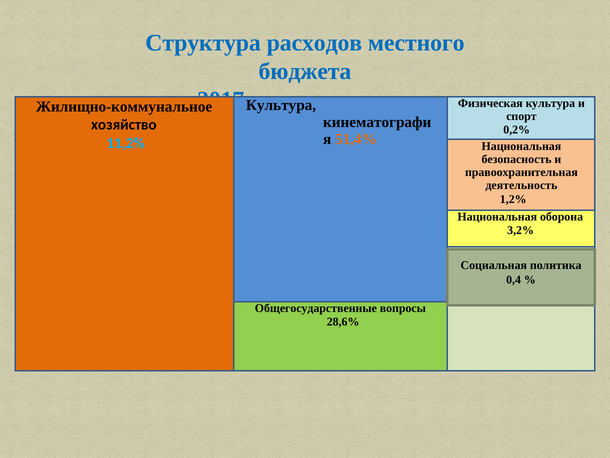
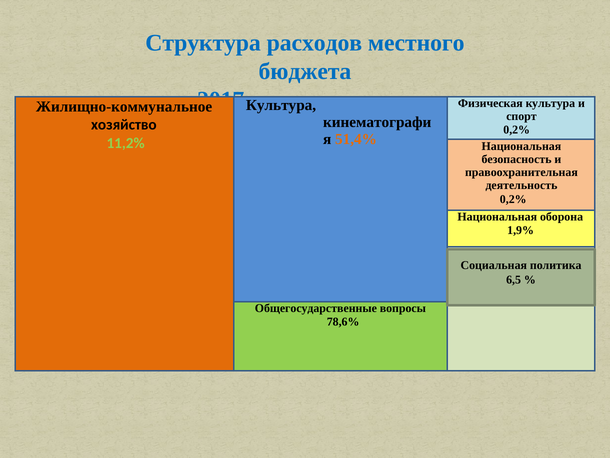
11,2% colour: light blue -> light green (126, 143)
1,2%: 1,2% -> 0,2% (513, 199)
3,2%: 3,2% -> 1,9% (521, 230)
0,4: 0,4 -> 6,5 (514, 279)
28,6%: 28,6% -> 78,6% (343, 321)
